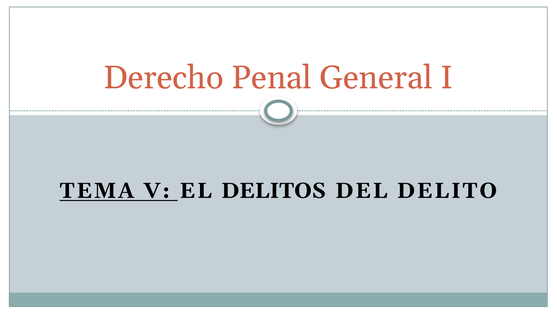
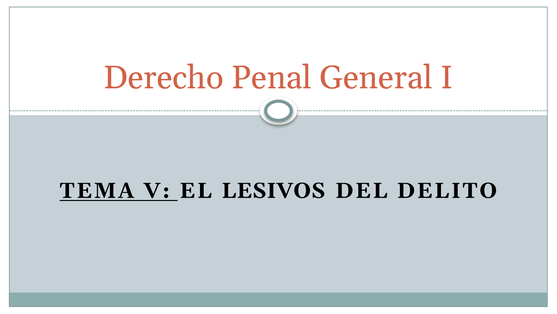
DELITOS: DELITOS -> LESIVOS (273, 190)
